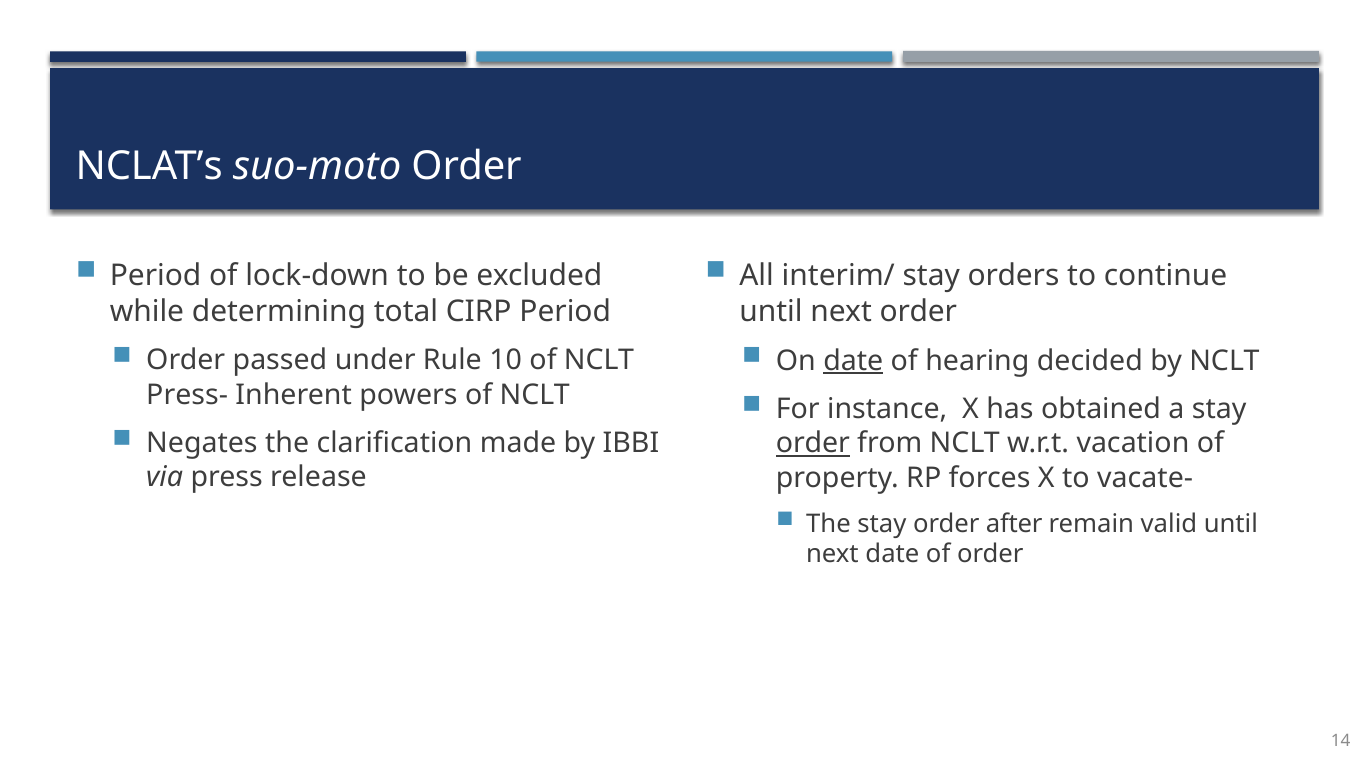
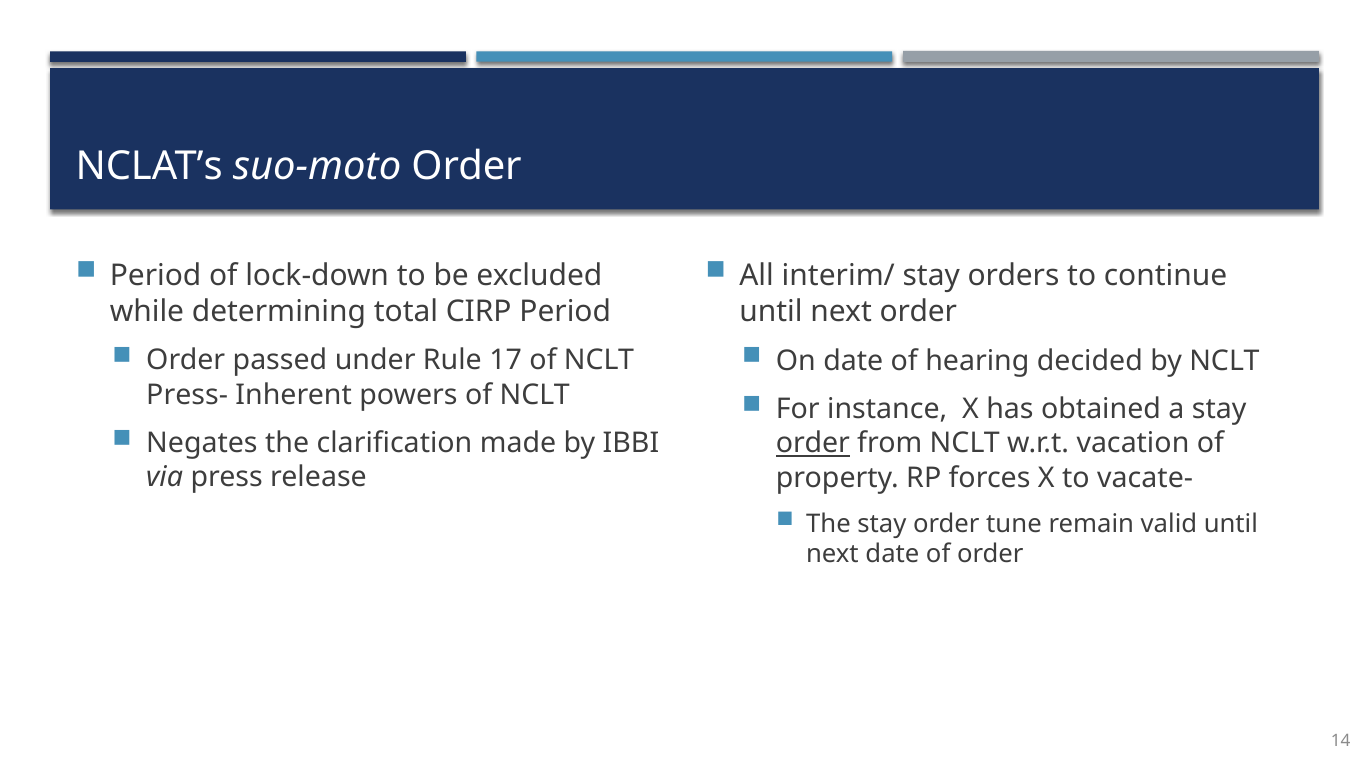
10: 10 -> 17 (506, 361)
date underline: present -> none (853, 361)
after: after -> tune (1014, 524)
